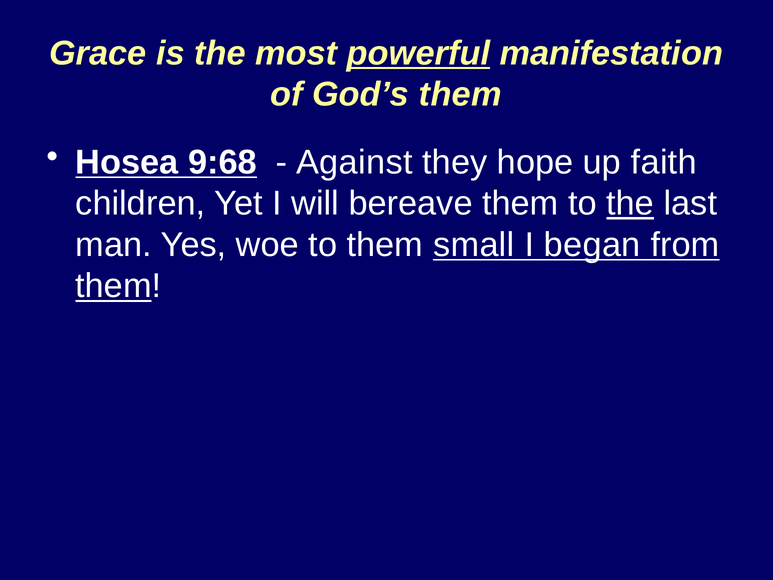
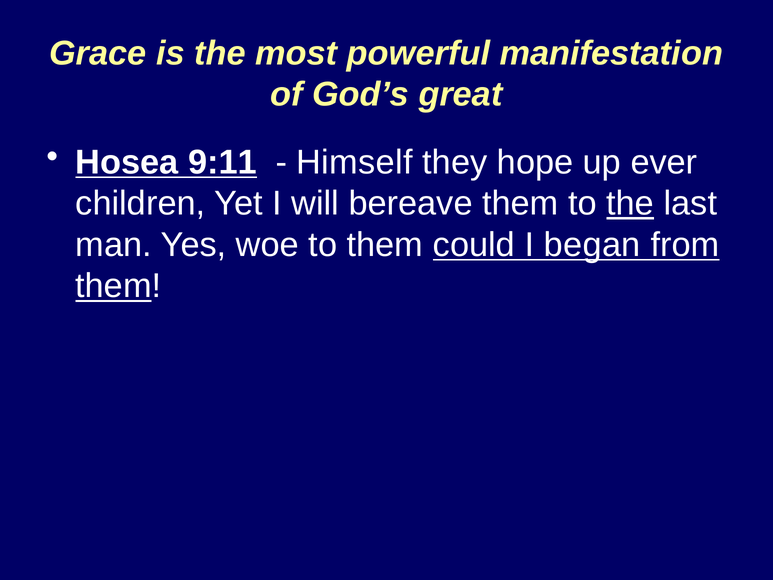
powerful underline: present -> none (418, 53)
God’s them: them -> great (461, 95)
9:68: 9:68 -> 9:11 (222, 162)
Against: Against -> Himself (354, 162)
faith: faith -> ever (664, 162)
small: small -> could (474, 245)
